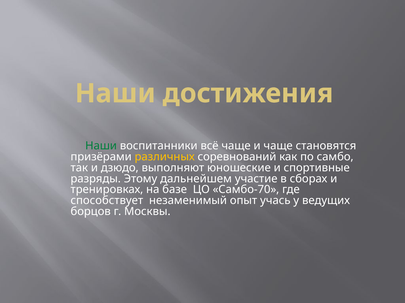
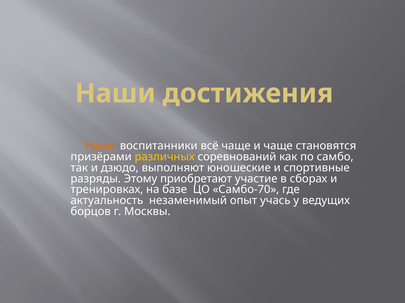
Наши colour: green -> orange (101, 146)
дальнейшем: дальнейшем -> приобретают (196, 179)
способствует: способствует -> актуальность (107, 201)
